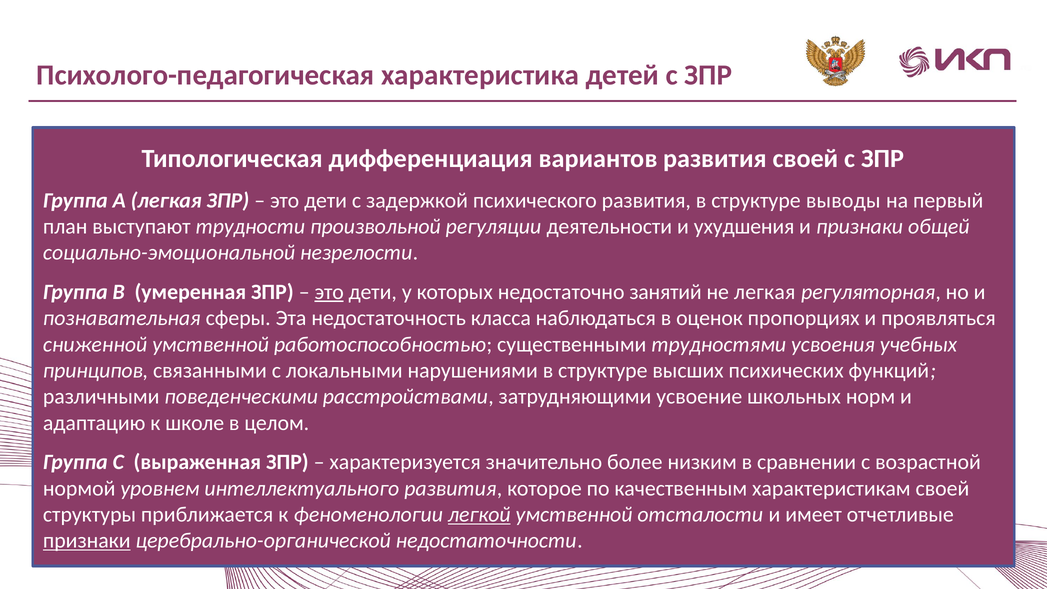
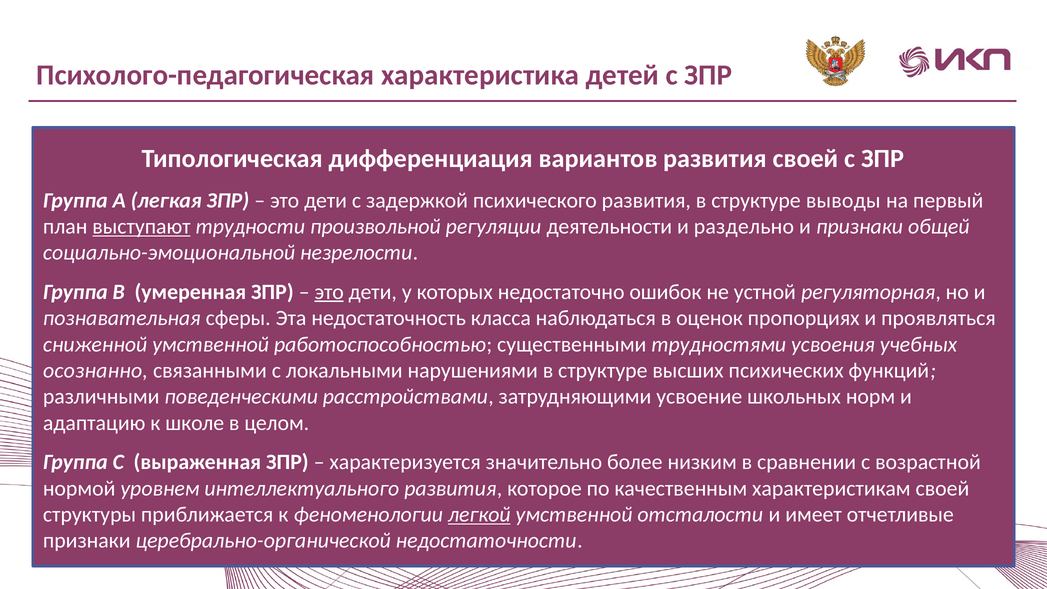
выступают underline: none -> present (142, 227)
ухудшения: ухудшения -> раздельно (744, 227)
занятий: занятий -> ошибок (665, 292)
не легкая: легкая -> устной (765, 292)
принципов: принципов -> осознанно (95, 371)
признаки underline: present -> none (87, 541)
